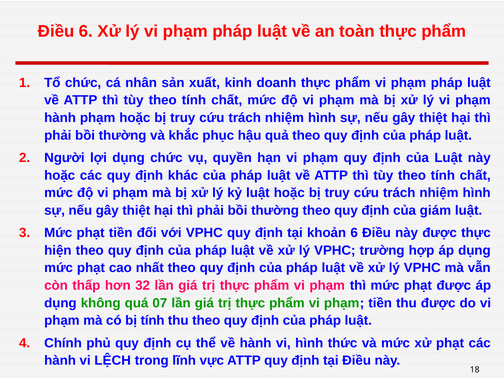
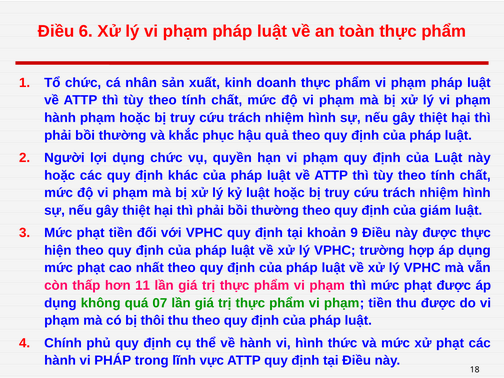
khoản 6: 6 -> 9 (354, 233)
32: 32 -> 11 (143, 285)
bị tính: tính -> thôi (153, 321)
vi LỆCH: LỆCH -> PHÁP (113, 361)
